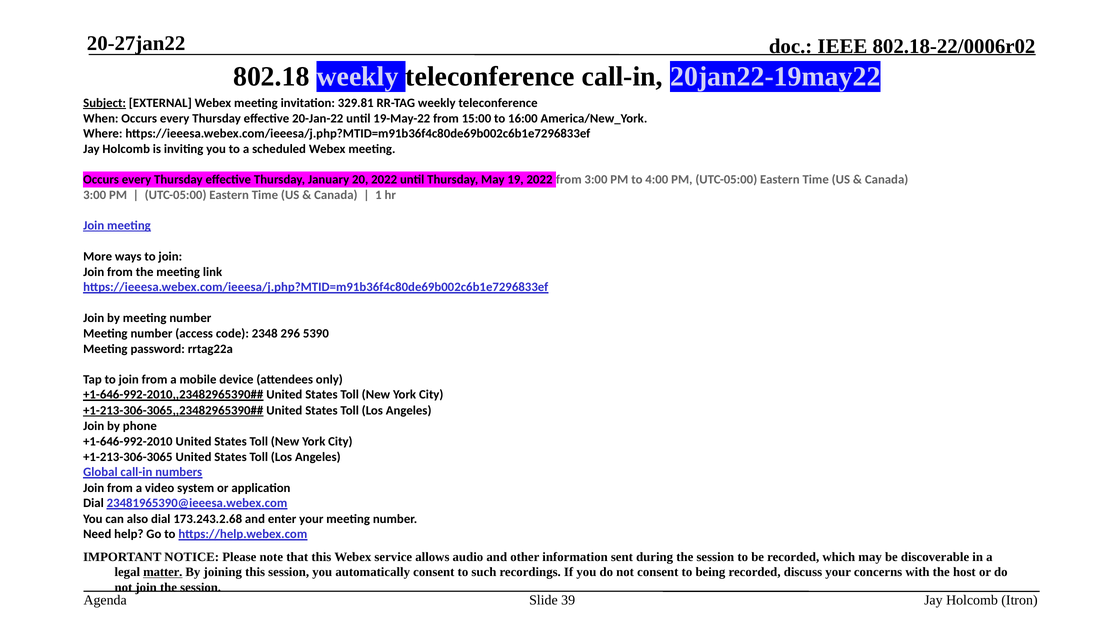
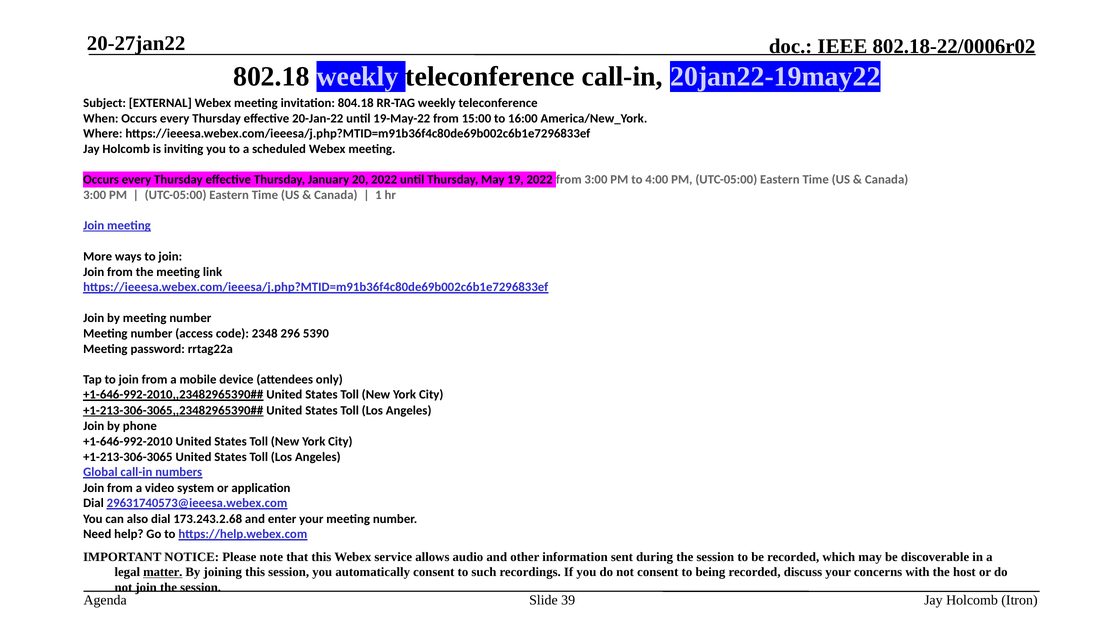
Subject underline: present -> none (105, 103)
329.81: 329.81 -> 804.18 (356, 103)
23481965390@ieeesa.webex.com: 23481965390@ieeesa.webex.com -> 29631740573@ieeesa.webex.com (197, 504)
